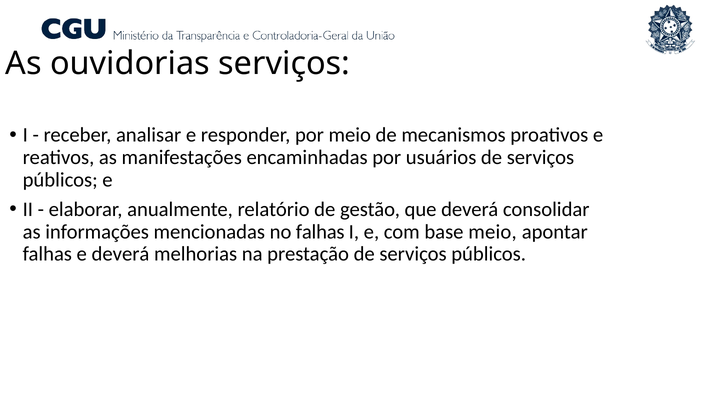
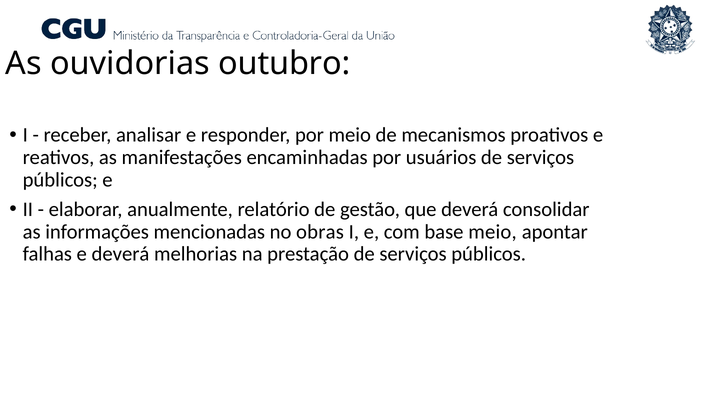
ouvidorias serviços: serviços -> outubro (284, 64)
no falhas: falhas -> obras (320, 232)
